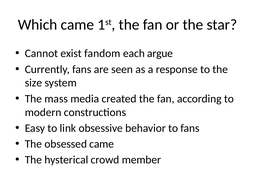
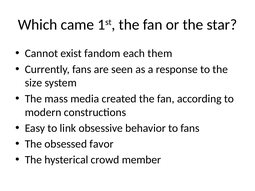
argue: argue -> them (160, 53)
obsessed came: came -> favor (102, 144)
